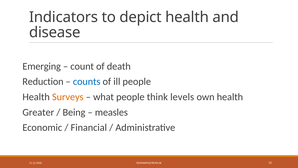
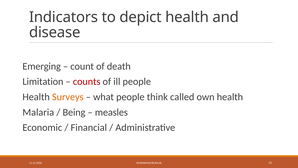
Reduction: Reduction -> Limitation (43, 81)
counts colour: blue -> red (87, 81)
levels: levels -> called (182, 97)
Greater: Greater -> Malaria (38, 112)
